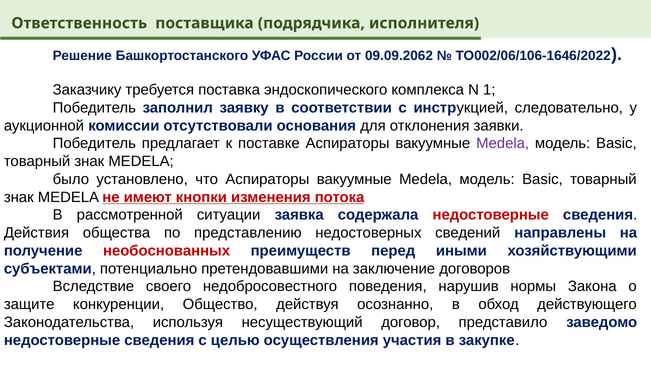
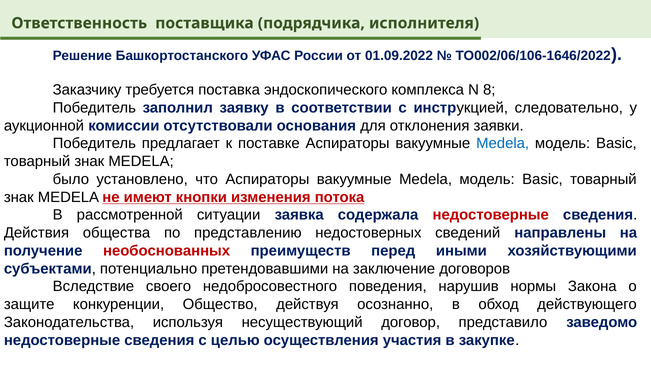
09.09.2062: 09.09.2062 -> 01.09.2022 (399, 56)
1: 1 -> 8 (489, 90)
Medela colour: purple -> blue (503, 144)
